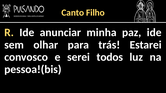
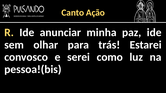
Filho: Filho -> Ação (95, 13)
todos: todos -> como (110, 57)
